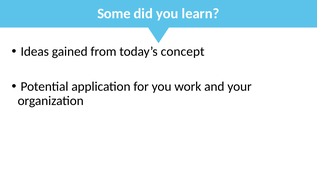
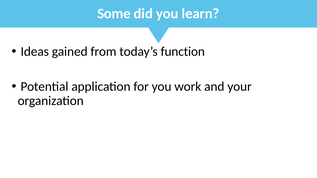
concept: concept -> function (183, 52)
